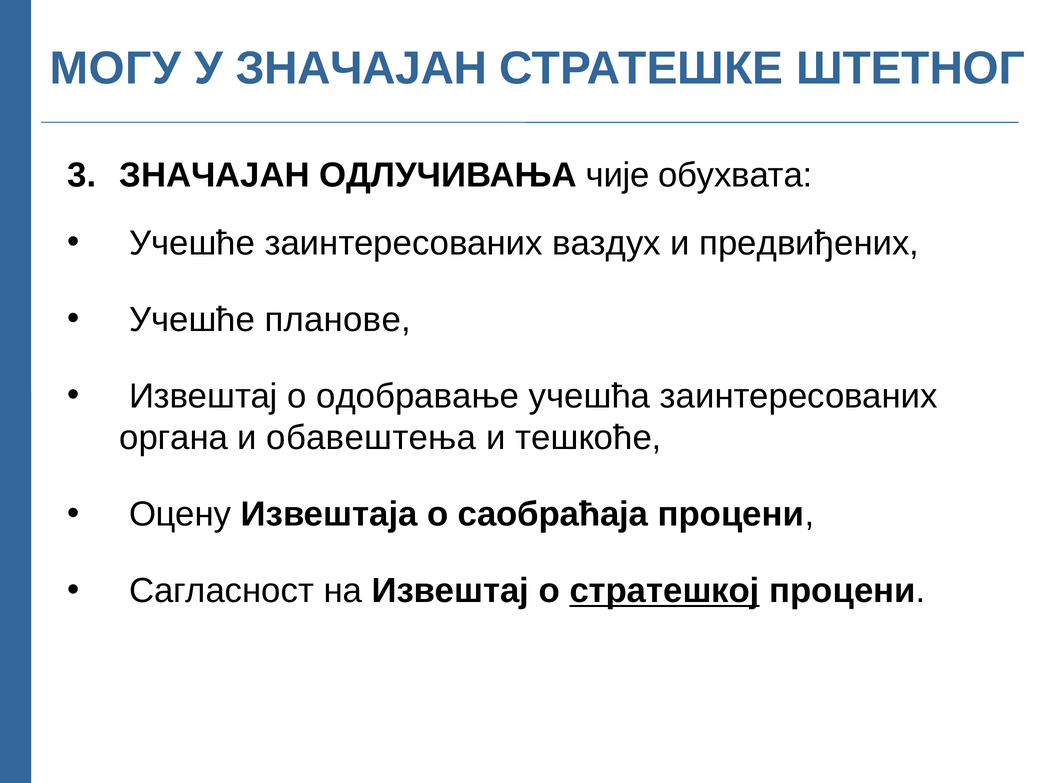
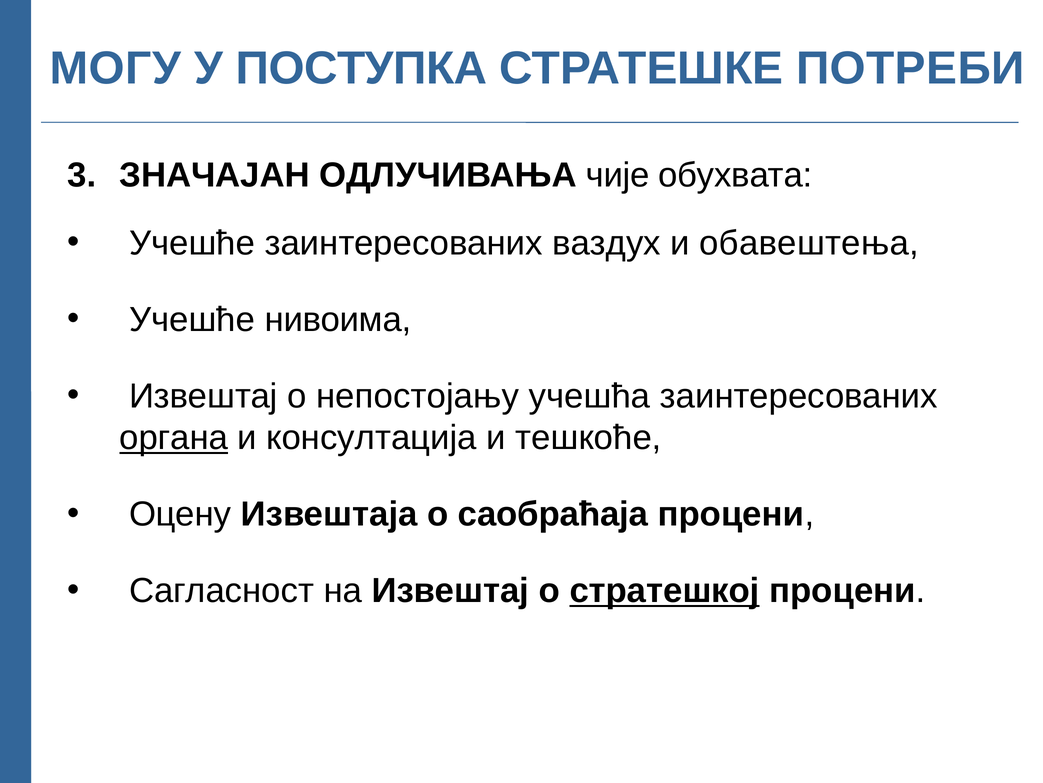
У ЗНАЧАЈАН: ЗНАЧАЈАН -> ПОСТУПКА (362, 68)
ШТЕТНОГ: ШТЕТНОГ -> ПОТРЕБИ (910, 68)
предвиђених: предвиђених -> обавештења (809, 243)
планове: планове -> нивоима (338, 319)
одобравање: одобравање -> непостојању (418, 396)
органа underline: none -> present (174, 438)
обавештења: обавештења -> консултација (372, 438)
